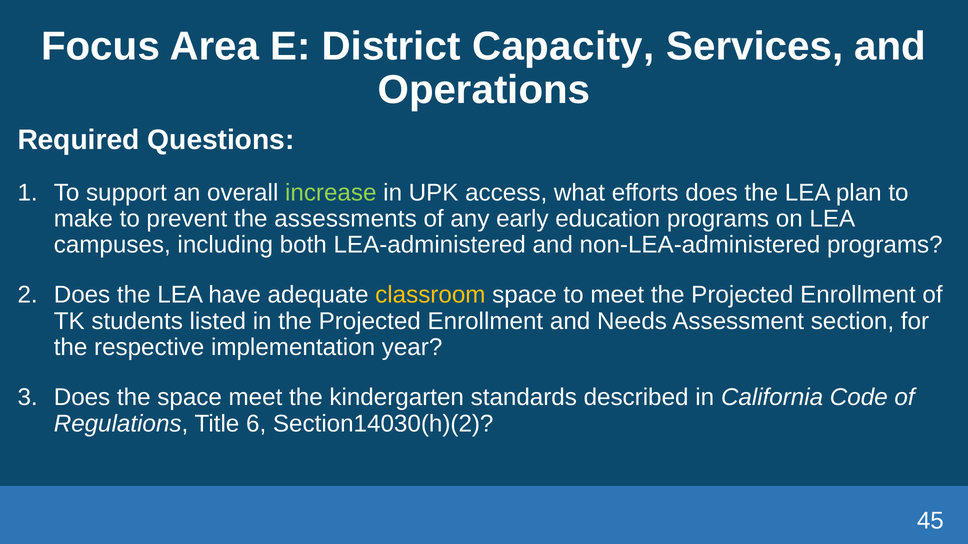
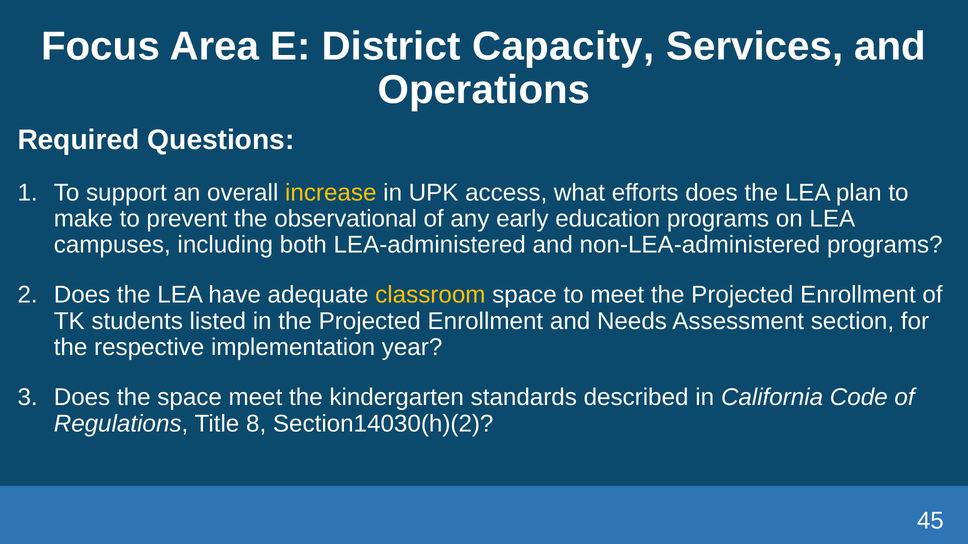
increase colour: light green -> yellow (331, 193)
assessments: assessments -> observational (346, 219)
6: 6 -> 8 (256, 424)
